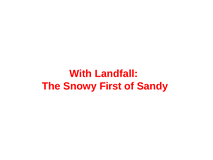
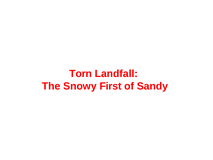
With: With -> Torn (81, 74)
